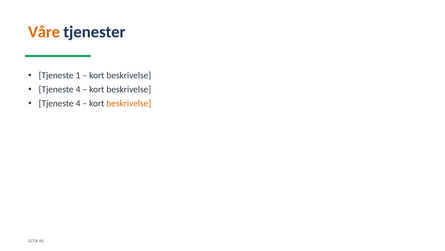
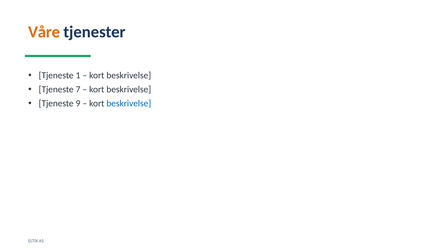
4: 4 -> 7 (78, 89)
4: 4 -> 9 (78, 103)
beskrivelse colour: orange -> blue (129, 103)
